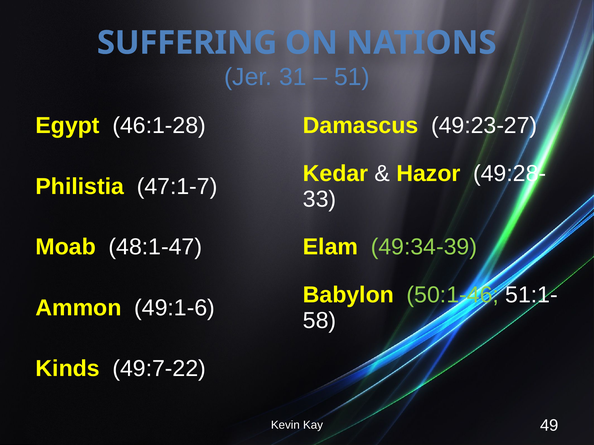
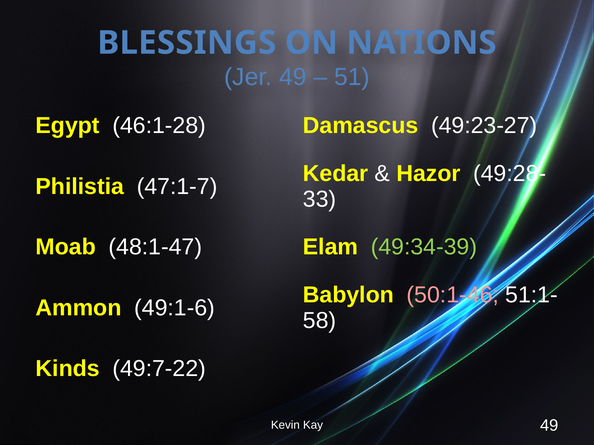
SUFFERING: SUFFERING -> BLESSINGS (187, 43)
Jer 31: 31 -> 49 (293, 77)
50:1-46 colour: light green -> pink (453, 295)
